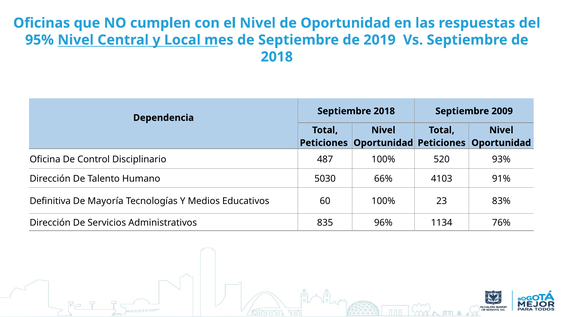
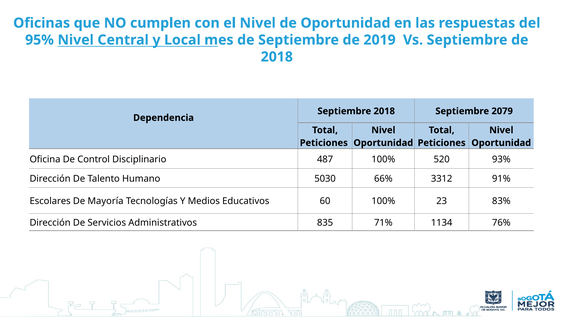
2009: 2009 -> 2079 (502, 111)
4103: 4103 -> 3312 (442, 179)
Definitiva: Definitiva -> Escolares (50, 201)
96%: 96% -> 71% (383, 223)
